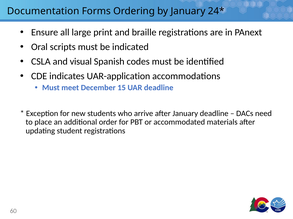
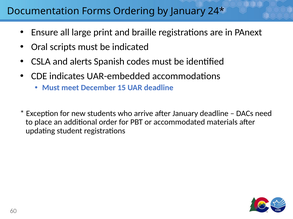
visual: visual -> alerts (81, 62)
UAR-application: UAR-application -> UAR-embedded (118, 76)
